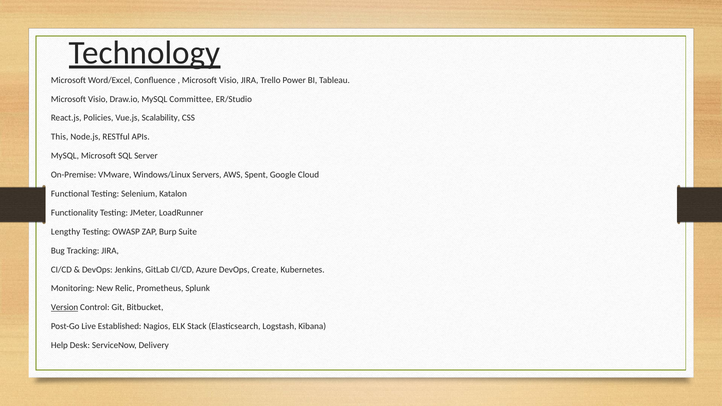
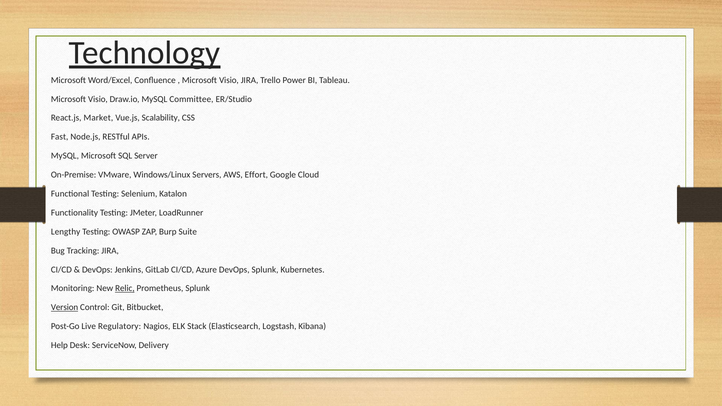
Policies: Policies -> Market (98, 118)
This: This -> Fast (60, 137)
Spent: Spent -> Effort (256, 175)
DevOps Create: Create -> Splunk (265, 270)
Relic underline: none -> present (125, 289)
Established: Established -> Regulatory (120, 327)
